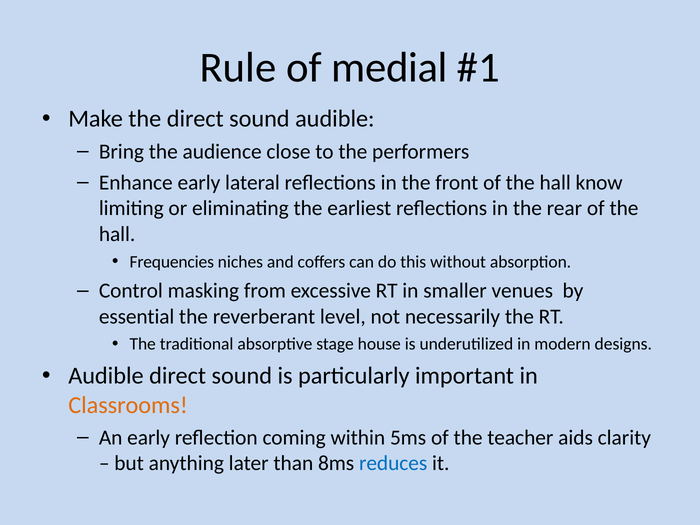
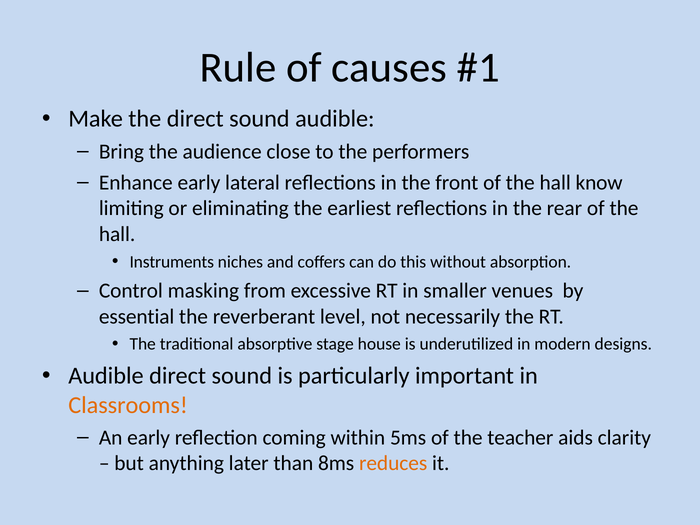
medial: medial -> causes (389, 68)
Frequencies: Frequencies -> Instruments (172, 262)
reduces colour: blue -> orange (393, 463)
